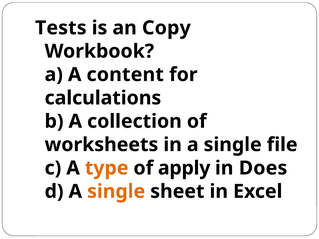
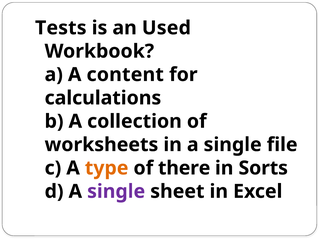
Copy: Copy -> Used (166, 28)
apply: apply -> there (184, 168)
Does: Does -> Sorts (263, 168)
single colour: orange -> purple (116, 192)
